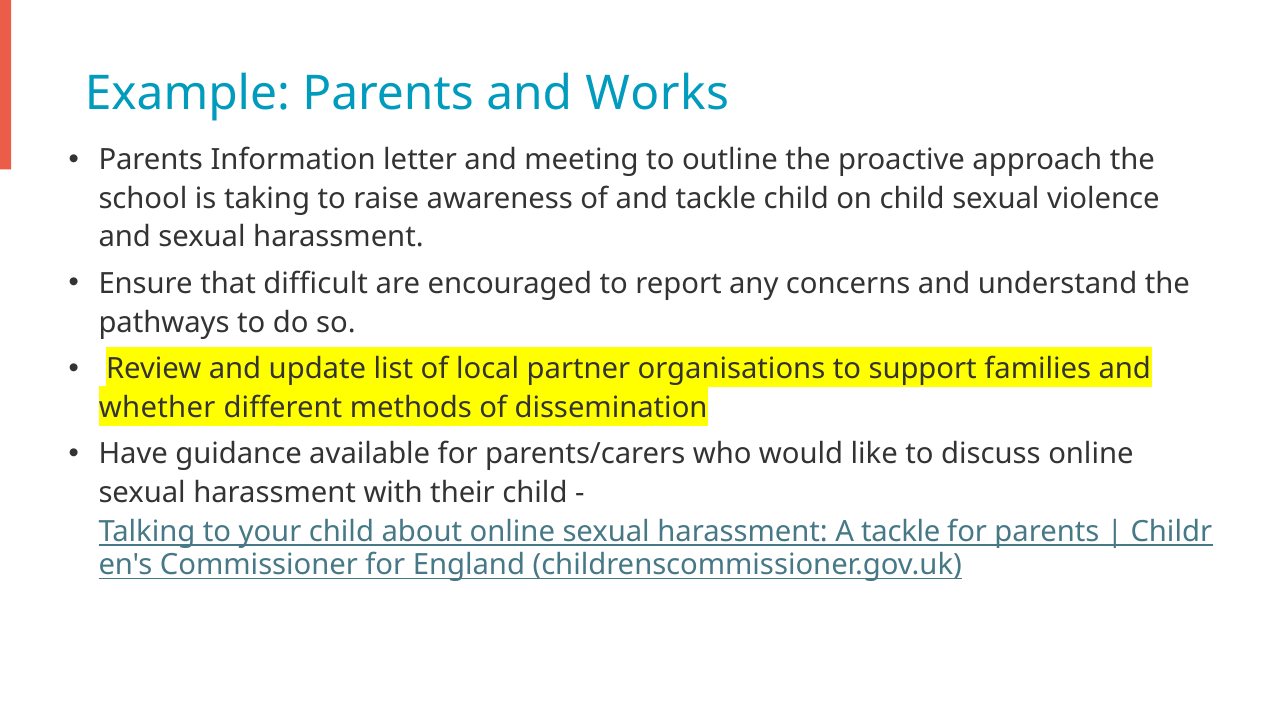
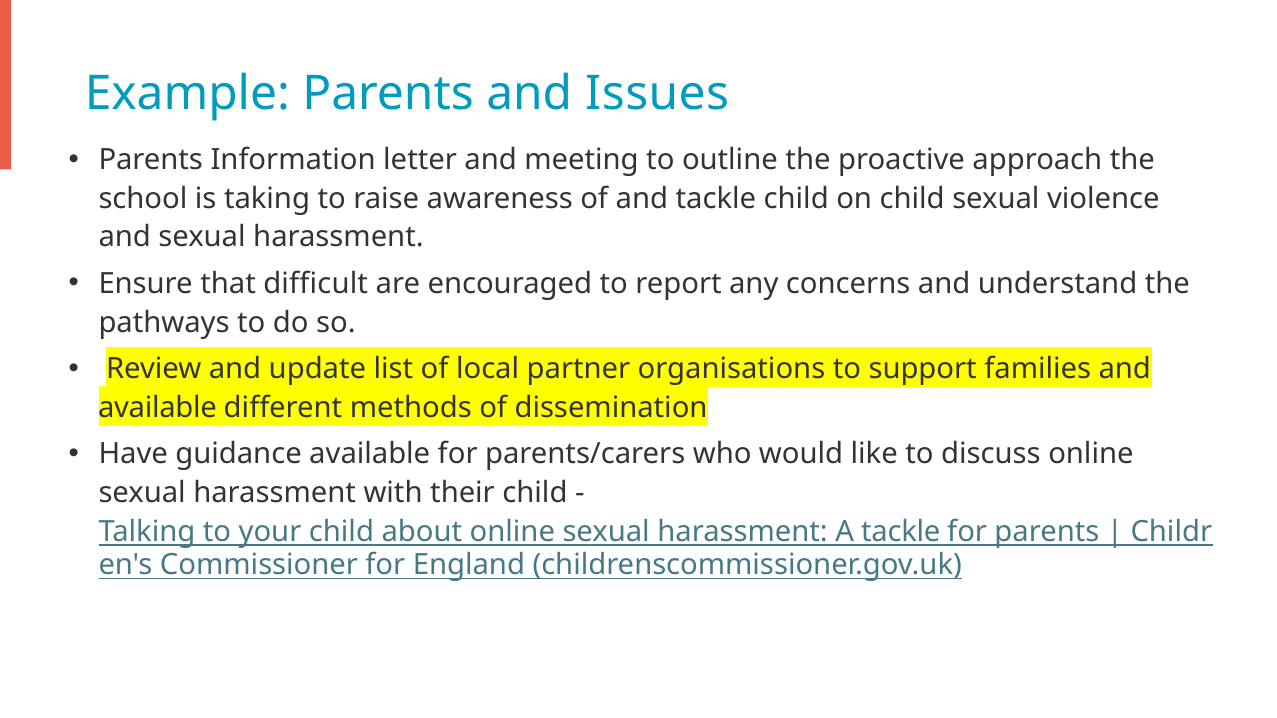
Works: Works -> Issues (657, 93)
whether: whether -> available (158, 408)
